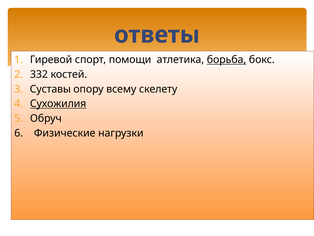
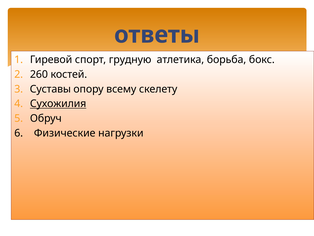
помощи: помощи -> грудную (130, 60)
борьба underline: present -> none (227, 60)
332: 332 -> 260 (39, 74)
